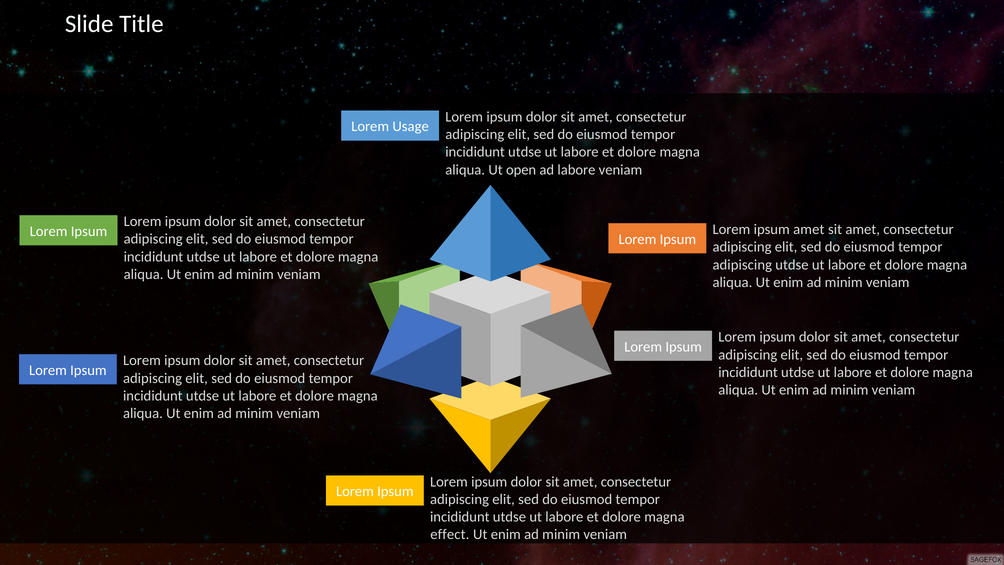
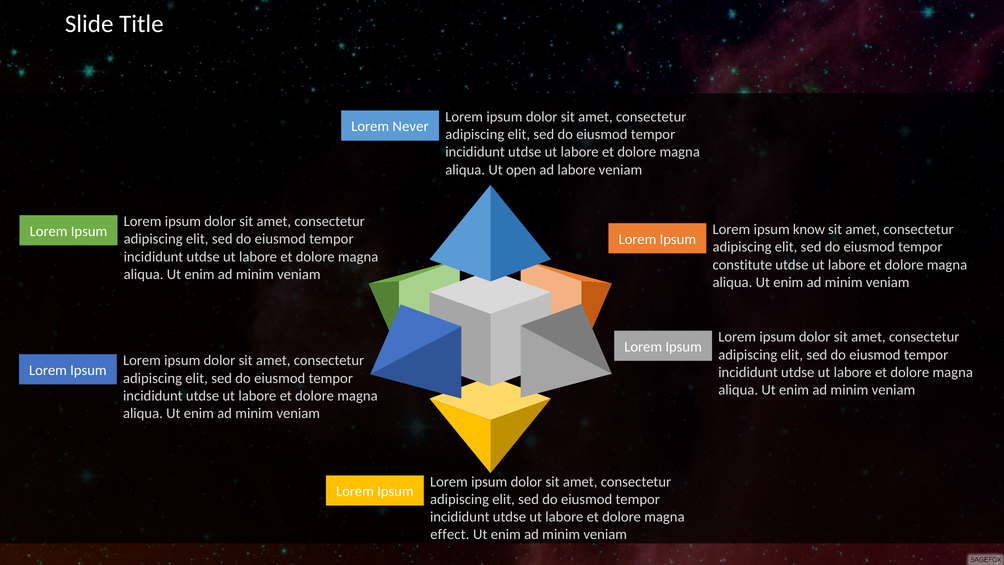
Usage: Usage -> Never (411, 127)
ipsum amet: amet -> know (809, 229)
adipiscing: adipiscing -> constitute (742, 265)
